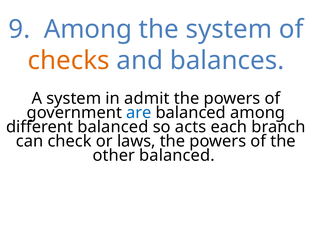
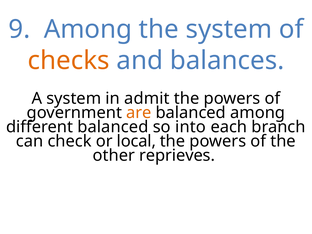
are colour: blue -> orange (139, 113)
acts: acts -> into (191, 127)
laws: laws -> local (136, 141)
other balanced: balanced -> reprieves (177, 155)
